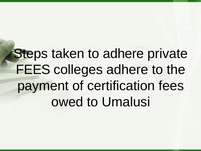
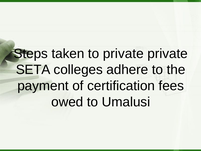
to adhere: adhere -> private (123, 54)
FEES: FEES -> SETA (33, 70)
